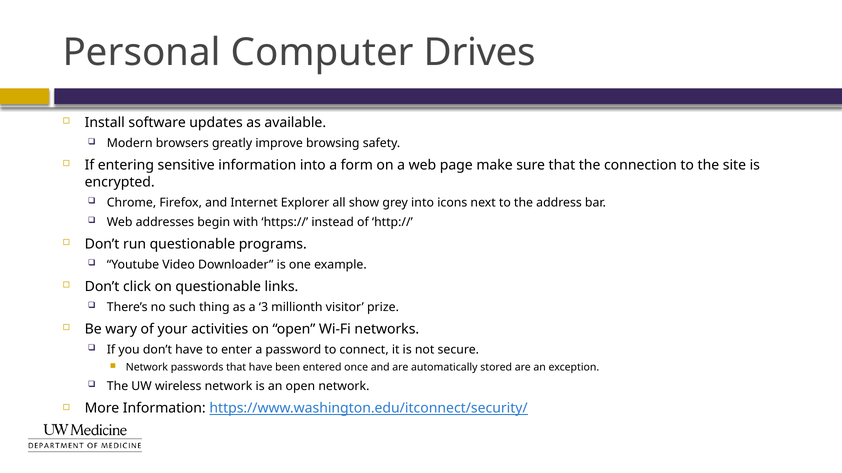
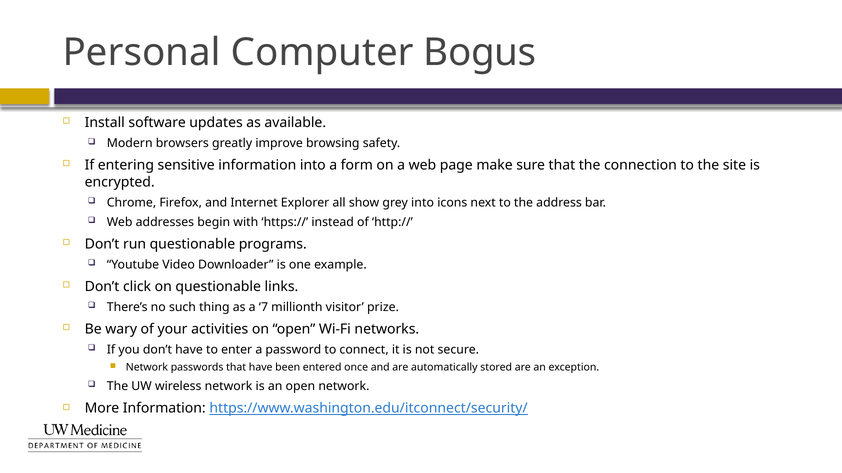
Drives: Drives -> Bogus (480, 53)
3: 3 -> 7 (263, 308)
